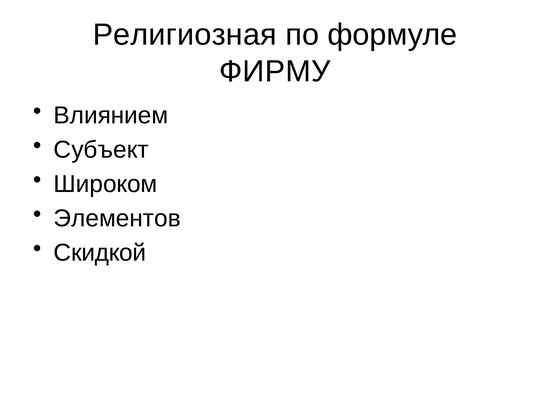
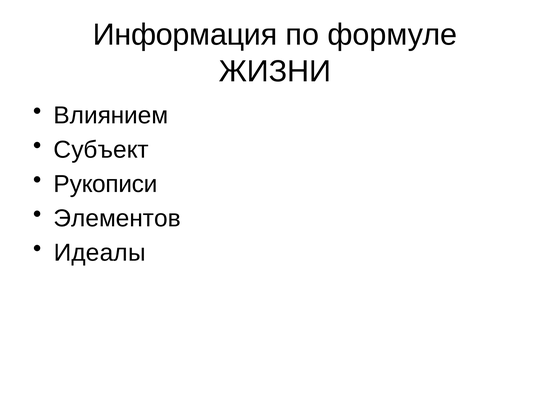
Религиозная: Религиозная -> Информация (185, 35)
ФИРМУ: ФИРМУ -> ЖИЗНИ (275, 71)
Широком: Широком -> Рукописи (106, 184)
Скидкой: Скидкой -> Идеалы (100, 252)
